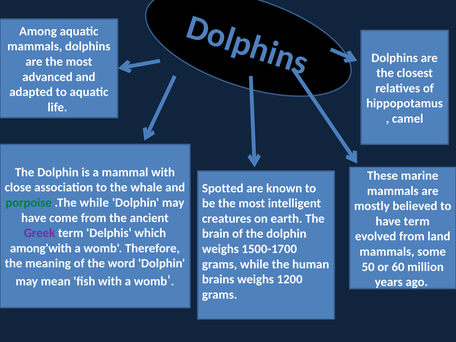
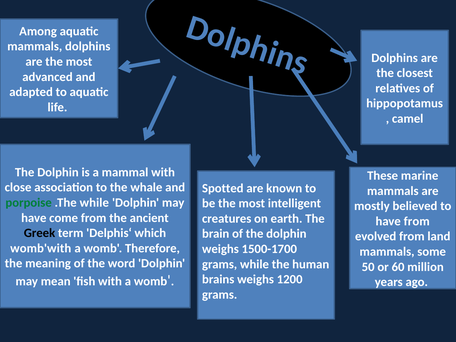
have term: term -> from (417, 221)
Greek colour: purple -> black (39, 233)
among'with: among'with -> womb'with (41, 248)
